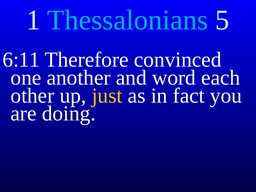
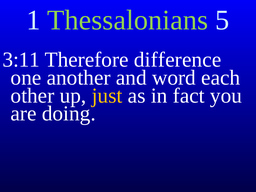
Thessalonians colour: light blue -> light green (128, 20)
6:11: 6:11 -> 3:11 (21, 60)
convinced: convinced -> difference (178, 60)
